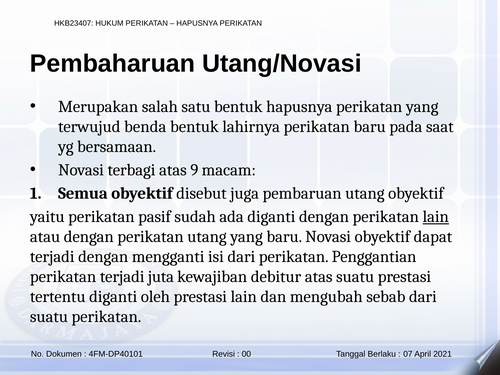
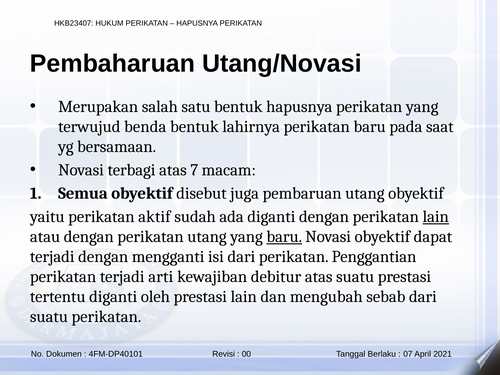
9: 9 -> 7 (194, 170)
pasif: pasif -> aktif (154, 217)
baru underline: none -> present (284, 237)
juta: juta -> arti (161, 277)
